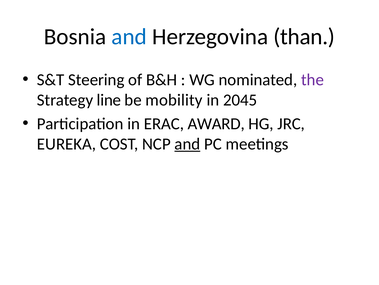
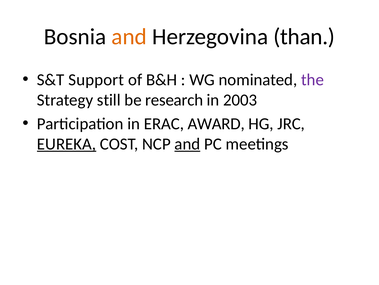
and colour: blue -> orange (129, 37)
Steering: Steering -> Support (96, 80)
line: line -> still (109, 100)
mobility: mobility -> research (174, 100)
2045: 2045 -> 2003 (240, 100)
EUREKA underline: none -> present (67, 144)
